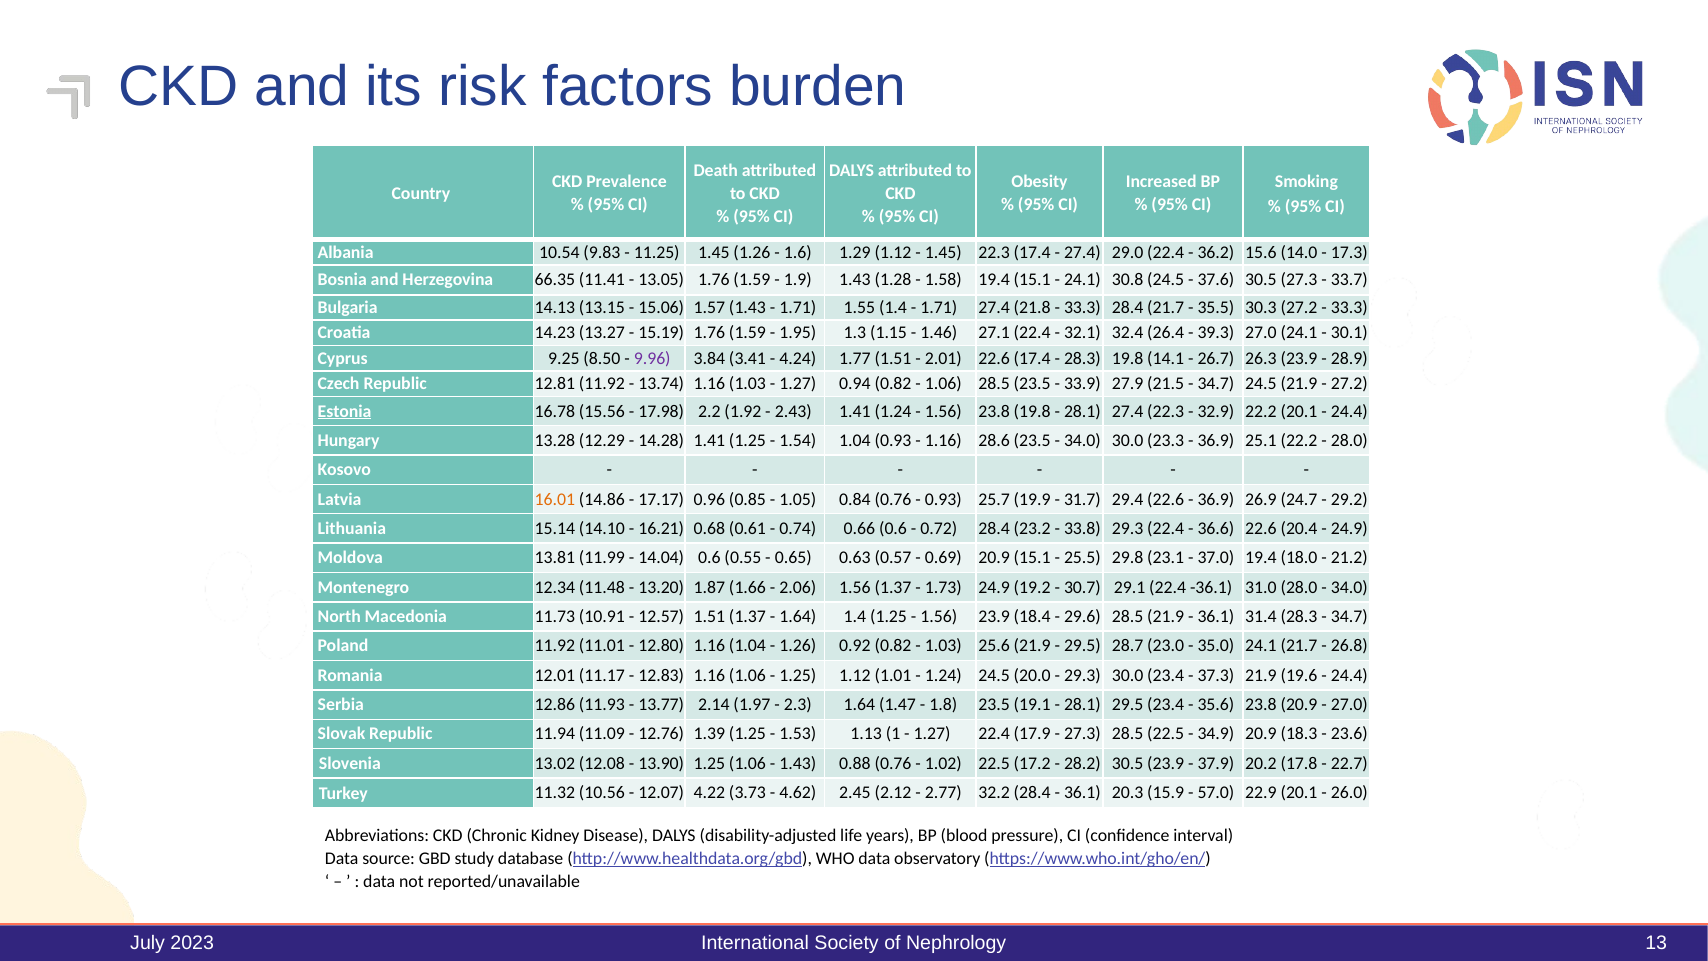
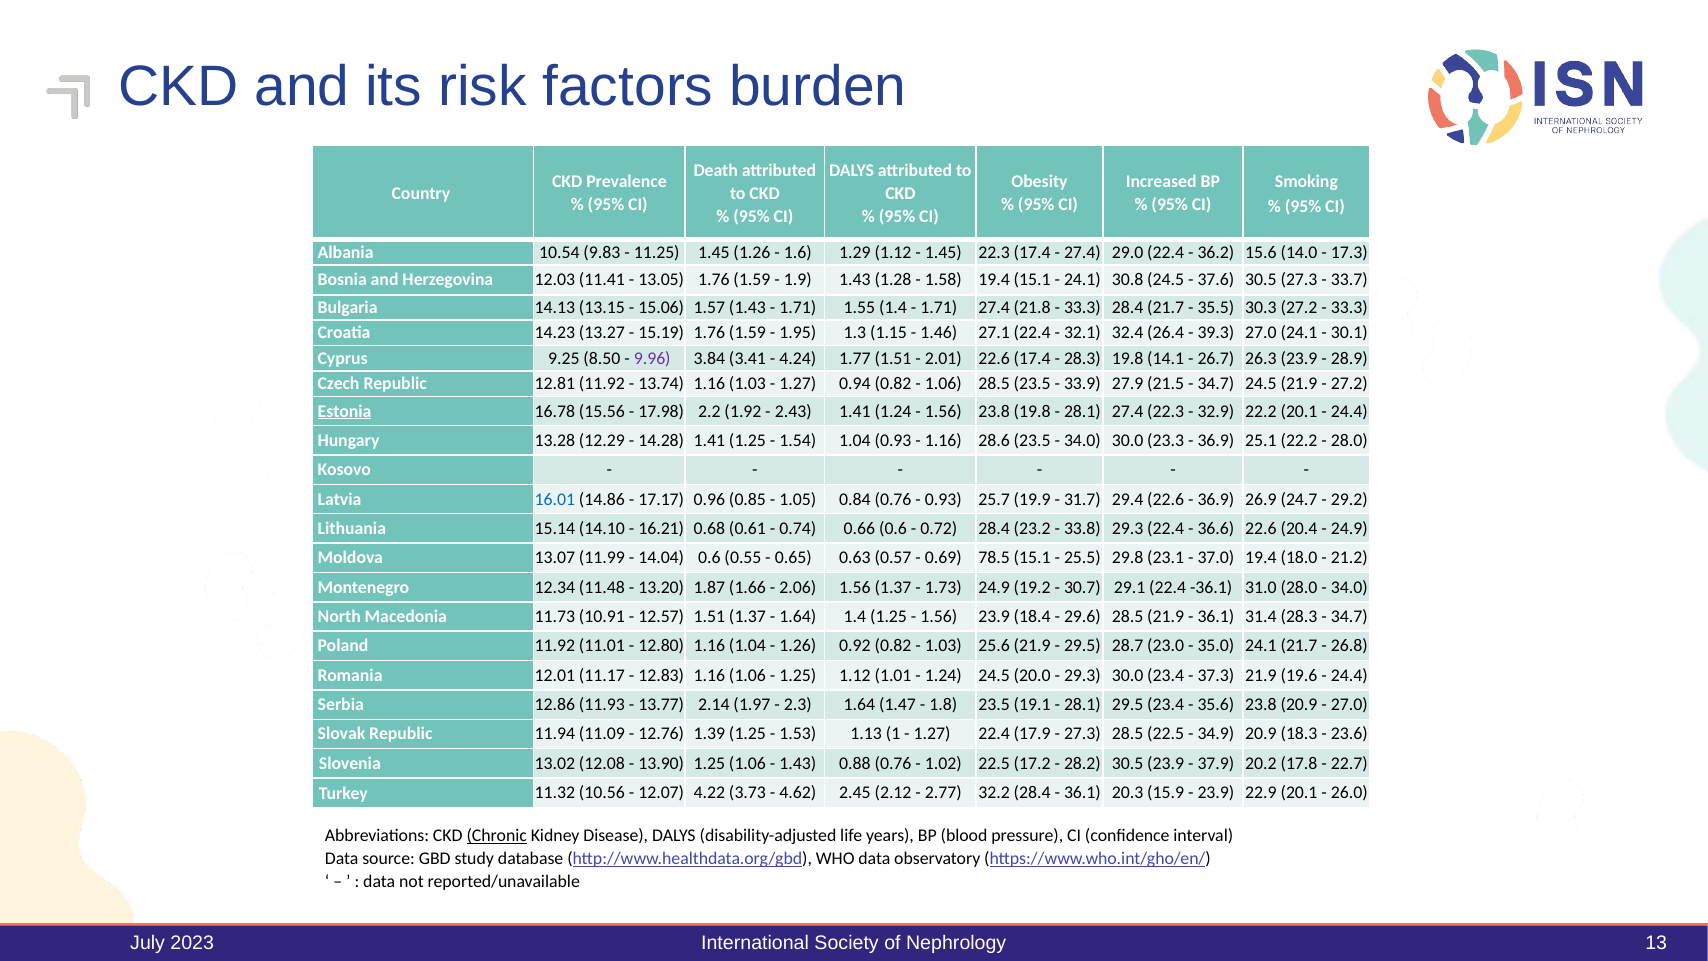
66.35: 66.35 -> 12.03 (555, 280)
16.01 colour: orange -> blue (555, 499)
13.81: 13.81 -> 13.07 (555, 558)
0.69 20.9: 20.9 -> 78.5 (994, 558)
57.0: 57.0 -> 23.9 (1216, 793)
Chronic underline: none -> present (497, 836)
